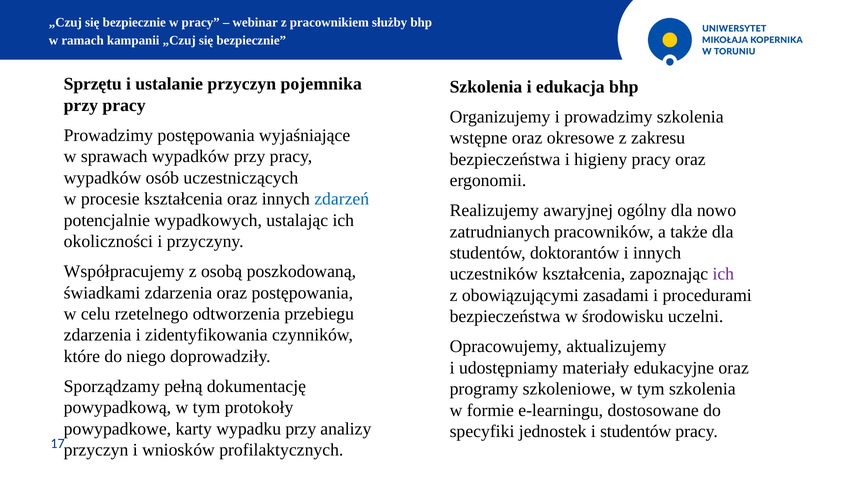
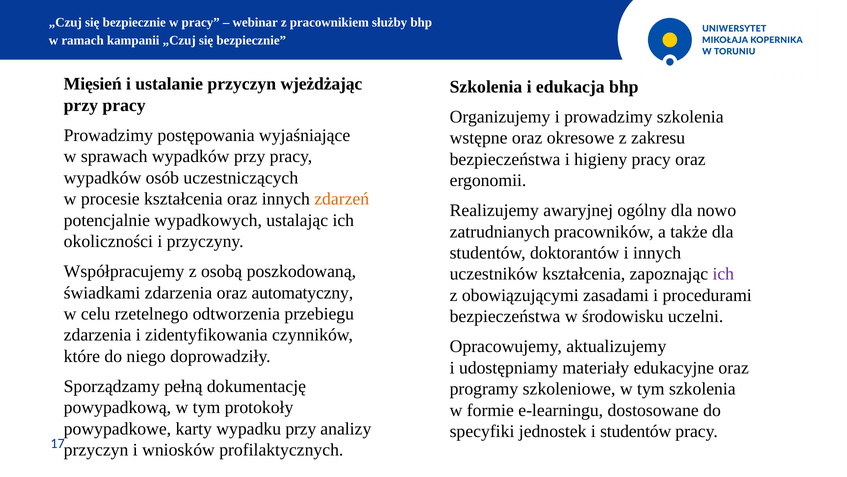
Sprzętu: Sprzętu -> Mięsień (93, 84)
pojemnika: pojemnika -> wjeżdżając (321, 84)
zdarzeń colour: blue -> orange (342, 199)
oraz postępowania: postępowania -> automatyczny (302, 292)
